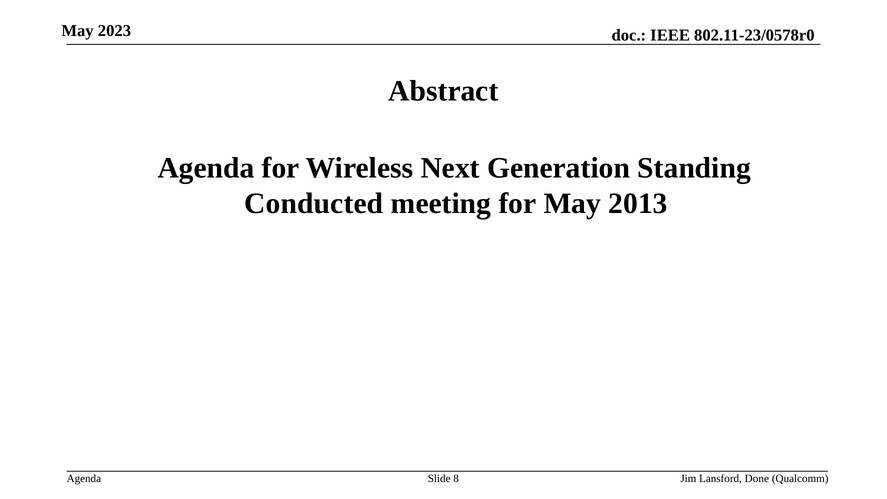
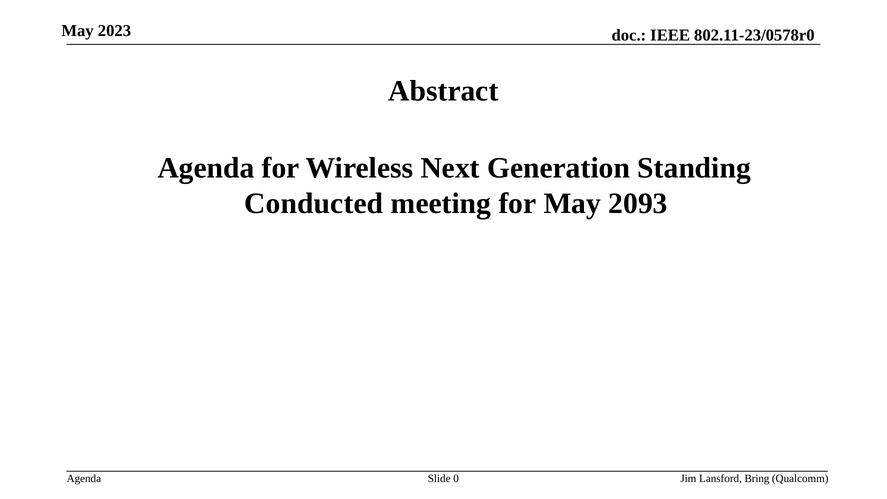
2013: 2013 -> 2093 (638, 203)
8: 8 -> 0 (456, 479)
Done: Done -> Bring (757, 479)
